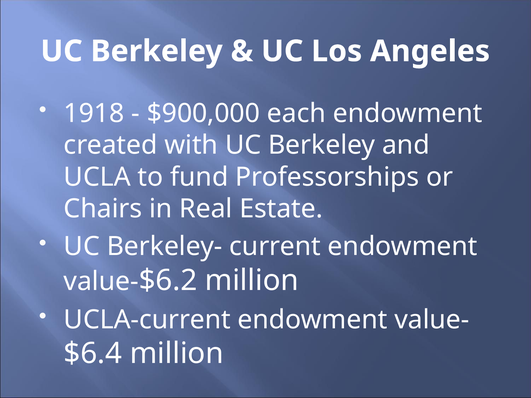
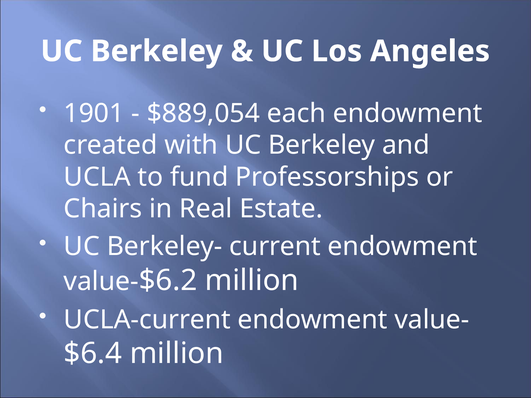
1918: 1918 -> 1901 (94, 113)
$900,000: $900,000 -> $889,054 (203, 113)
